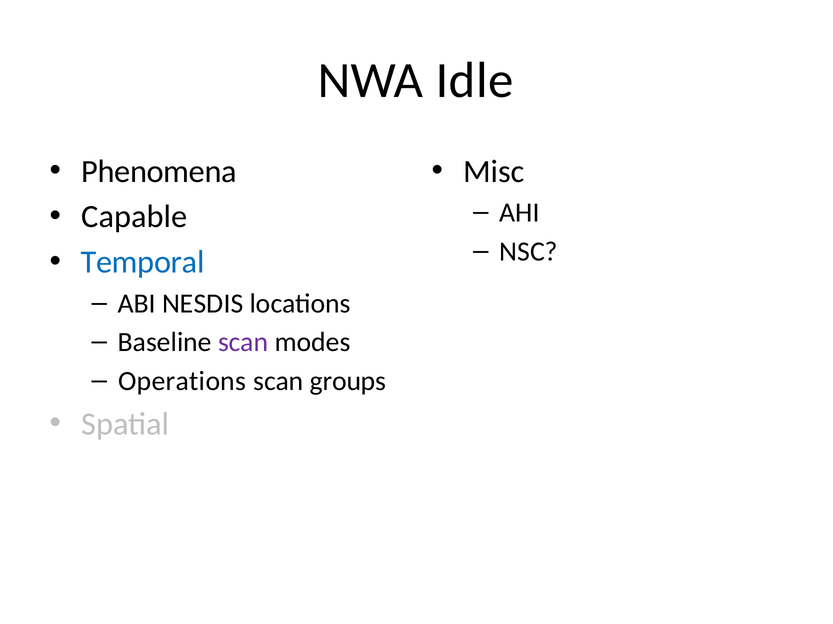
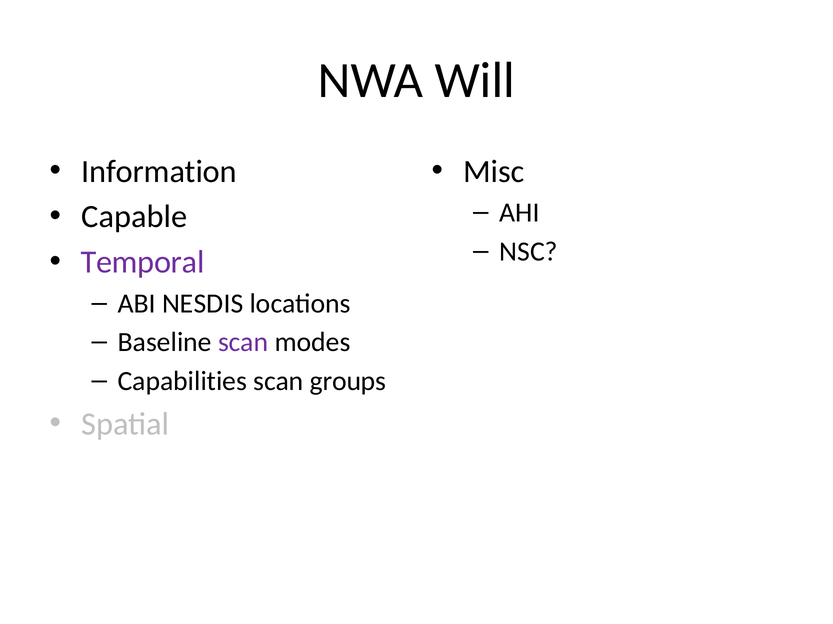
Idle: Idle -> Will (475, 81)
Phenomena: Phenomena -> Information (159, 172)
Temporal colour: blue -> purple (143, 262)
Operations: Operations -> Capabilities (182, 381)
